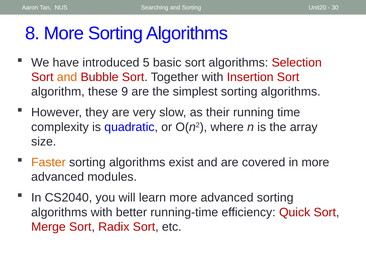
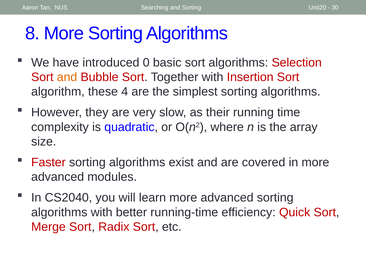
5: 5 -> 0 (146, 63)
9: 9 -> 4 (125, 92)
Faster colour: orange -> red (48, 163)
